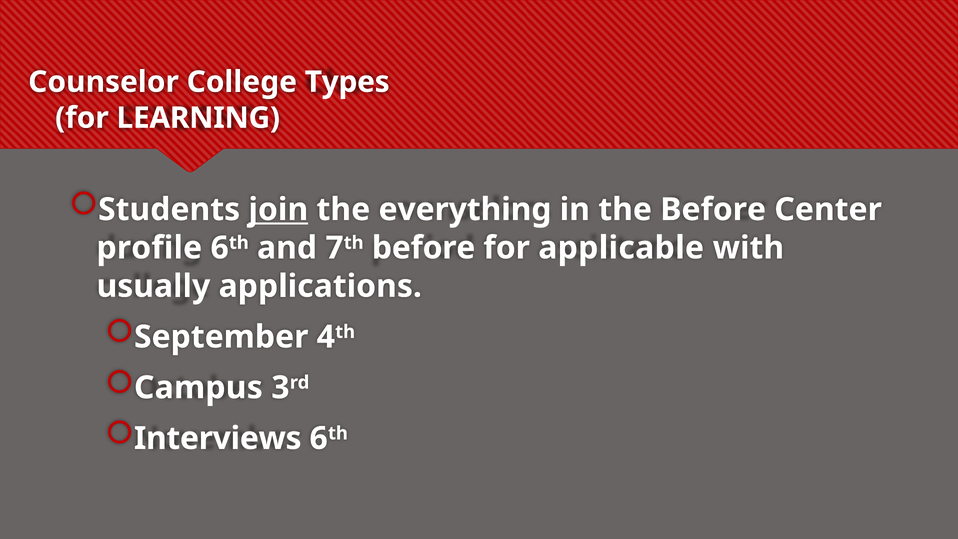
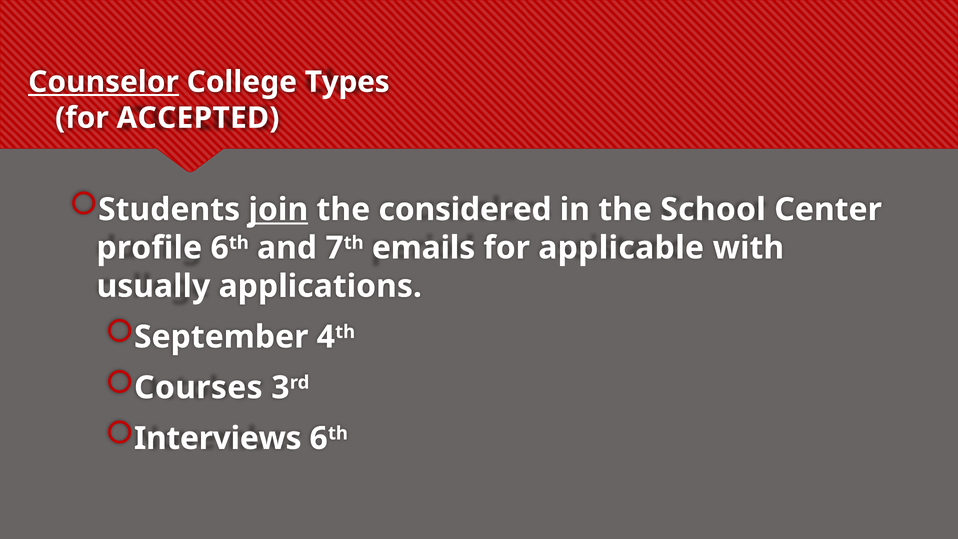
Counselor underline: none -> present (104, 82)
LEARNING: LEARNING -> ACCEPTED (198, 118)
everything: everything -> considered (465, 210)
the Before: Before -> School (713, 210)
before: before -> emails (424, 248)
Campus: Campus -> Courses (198, 388)
